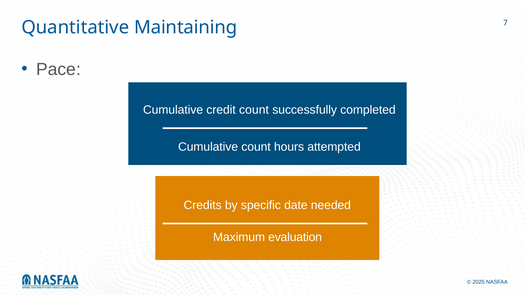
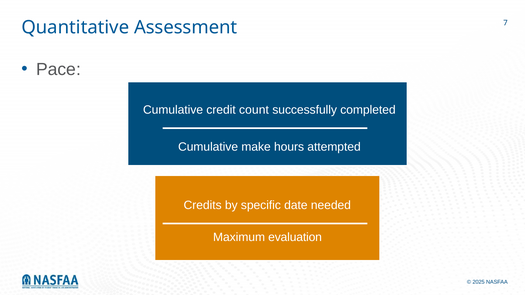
Maintaining: Maintaining -> Assessment (186, 28)
Cumulative count: count -> make (256, 147)
